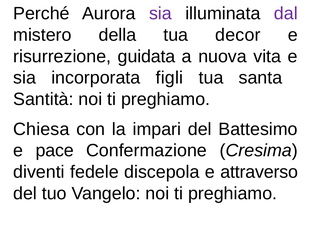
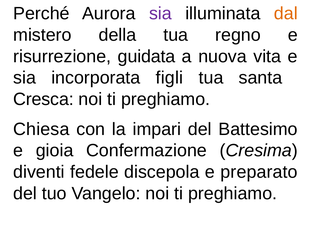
dal colour: purple -> orange (286, 14)
decor: decor -> regno (238, 35)
Santità: Santità -> Cresca (43, 99)
pace: pace -> gioia (55, 150)
attraverso: attraverso -> preparato (259, 172)
